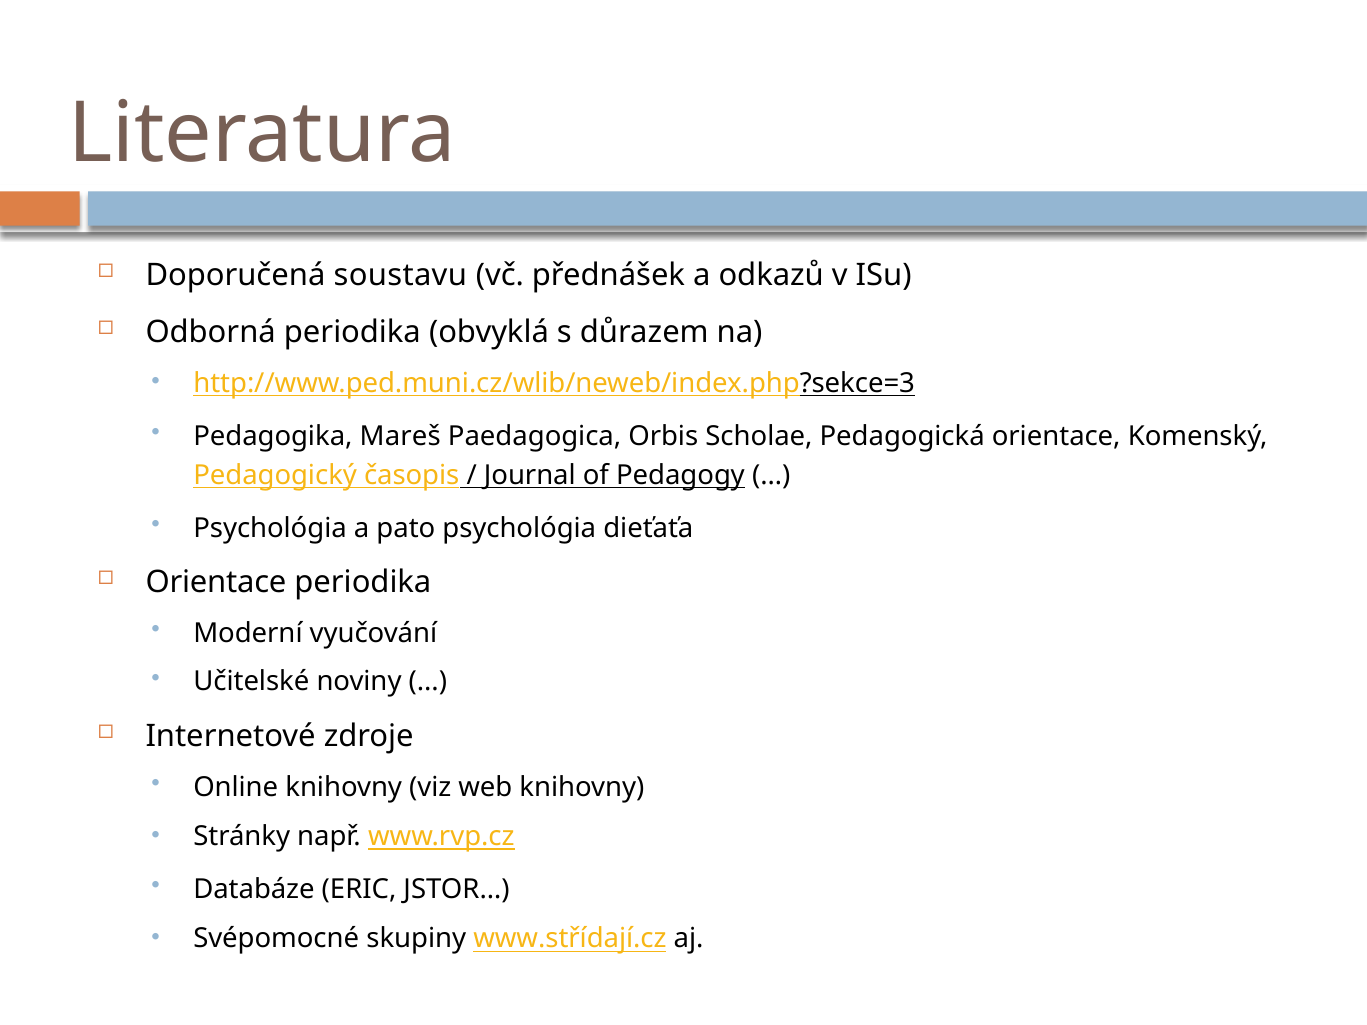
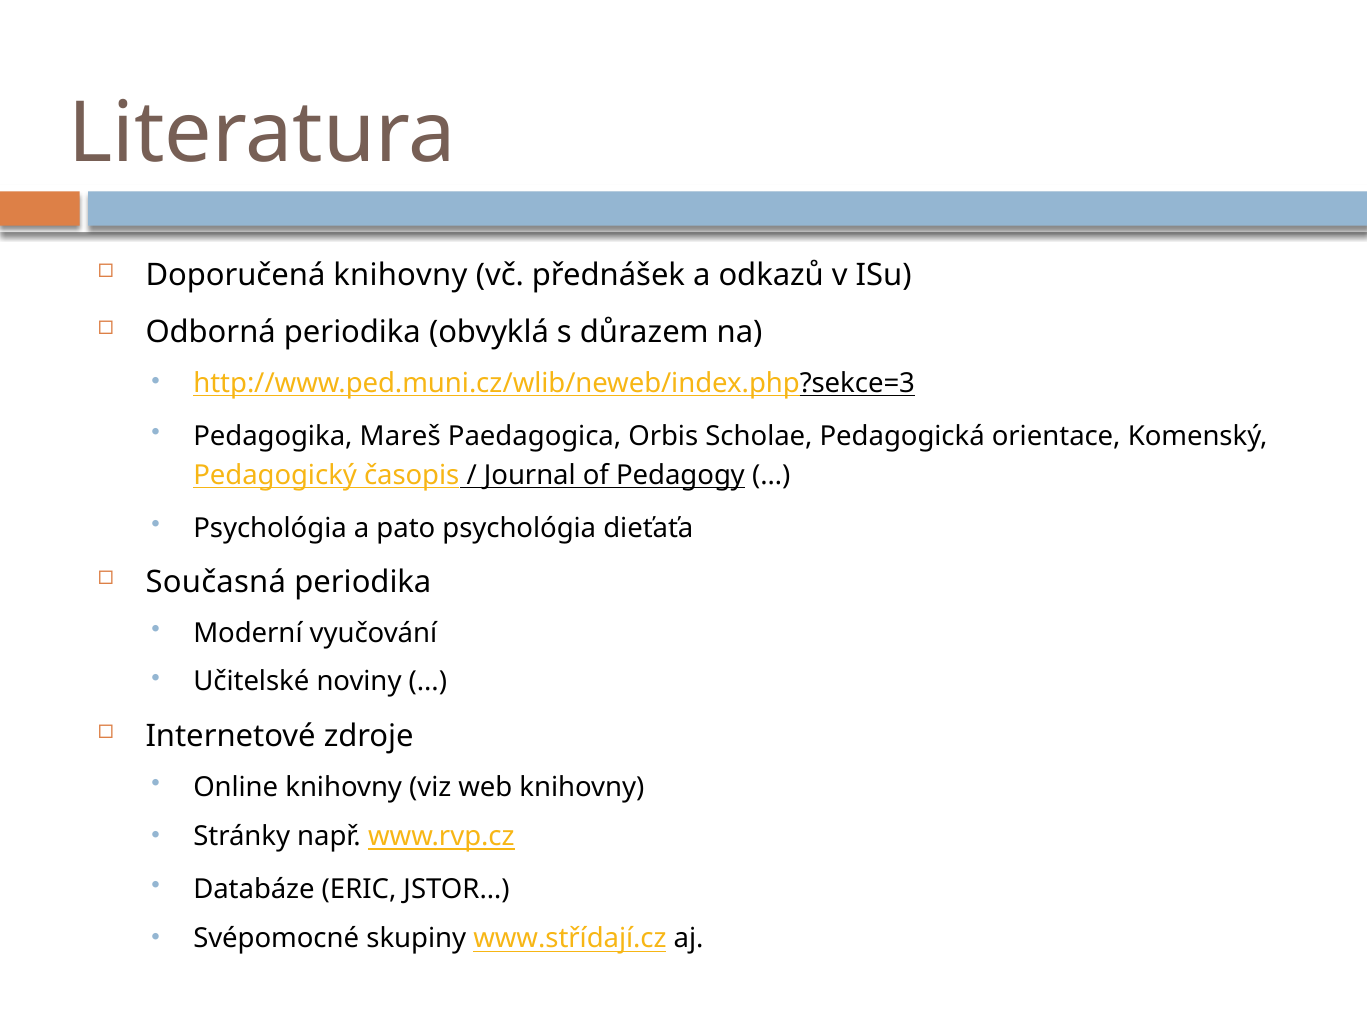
Doporučená soustavu: soustavu -> knihovny (400, 276)
Orientace: Orientace -> Současná (216, 583)
